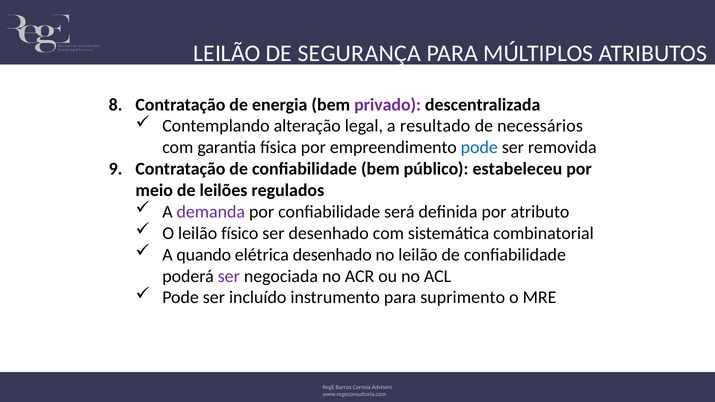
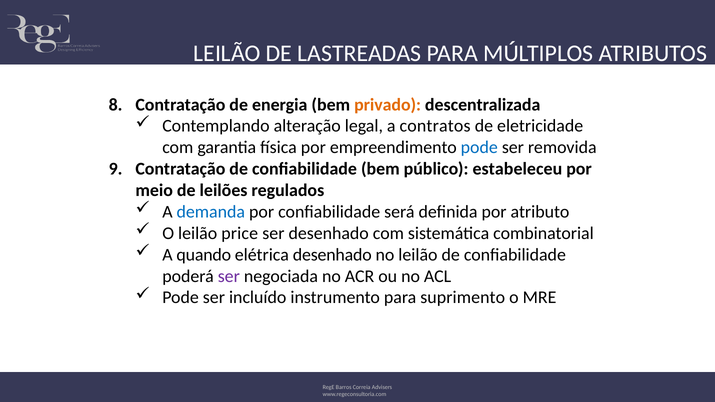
SEGURANÇA: SEGURANÇA -> LASTREADAS (359, 54)
privado colour: purple -> orange (388, 105)
resultado: resultado -> contratos (435, 126)
necessários: necessários -> eletricidade (540, 126)
demanda colour: purple -> blue (211, 212)
físico: físico -> price (240, 233)
